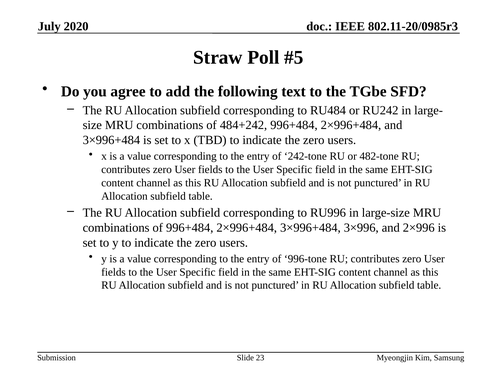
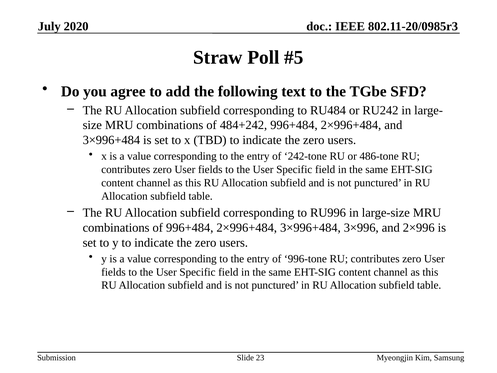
482-tone: 482-tone -> 486-tone (379, 156)
